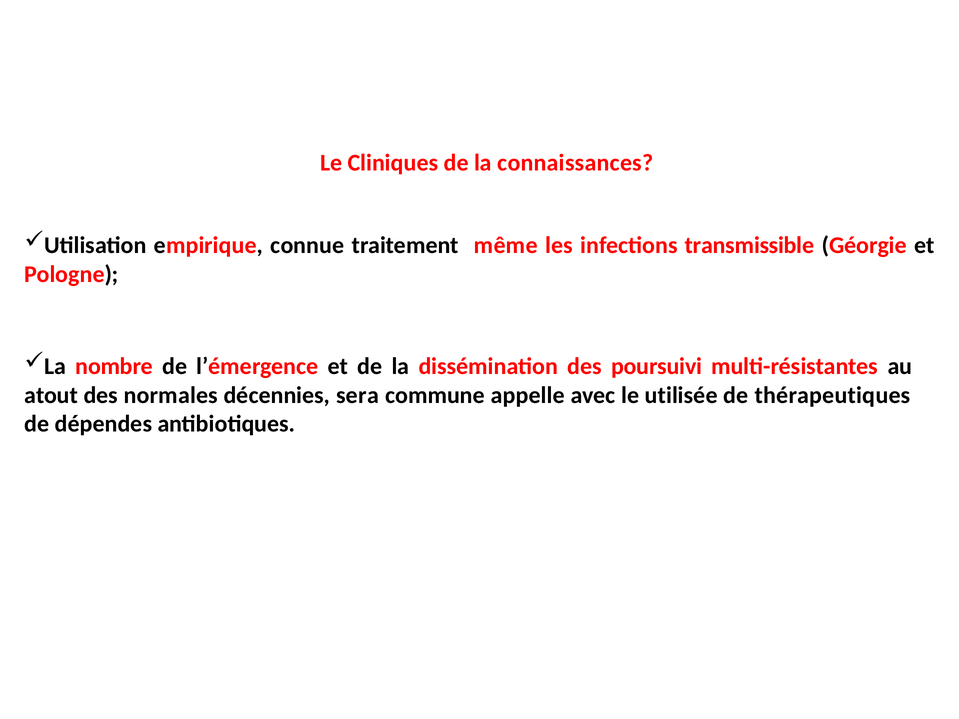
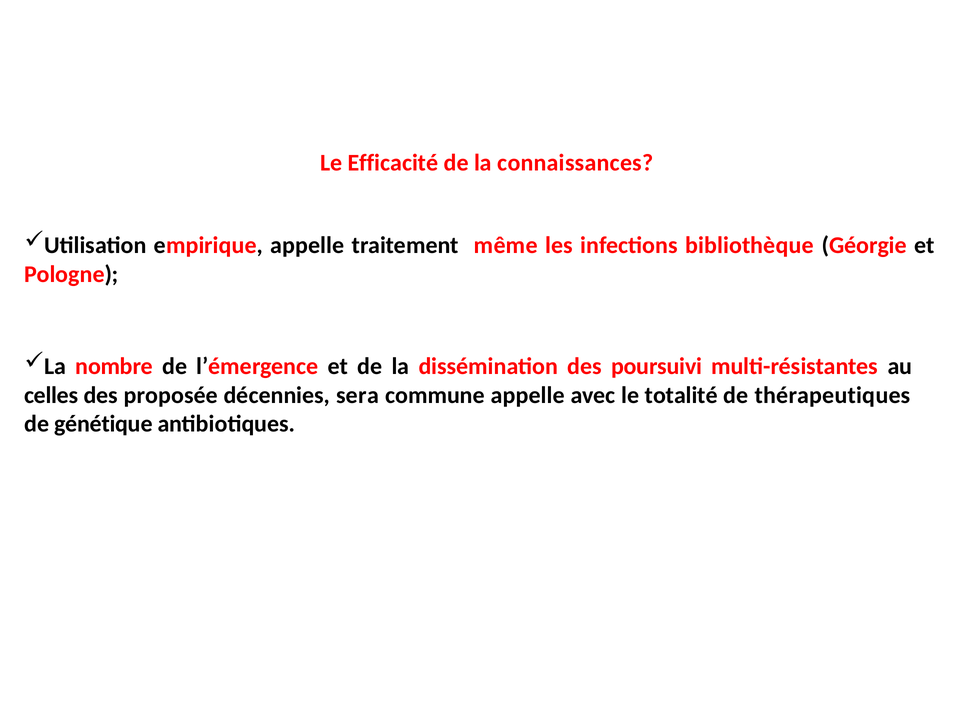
Cliniques: Cliniques -> Efficacité (393, 163)
empirique connue: connue -> appelle (307, 246)
transmissible: transmissible -> bibliothèque (749, 246)
atout: atout -> celles (51, 395)
normales: normales -> proposée (171, 395)
utilisée: utilisée -> totalité (681, 395)
dépendes: dépendes -> génétique (103, 424)
